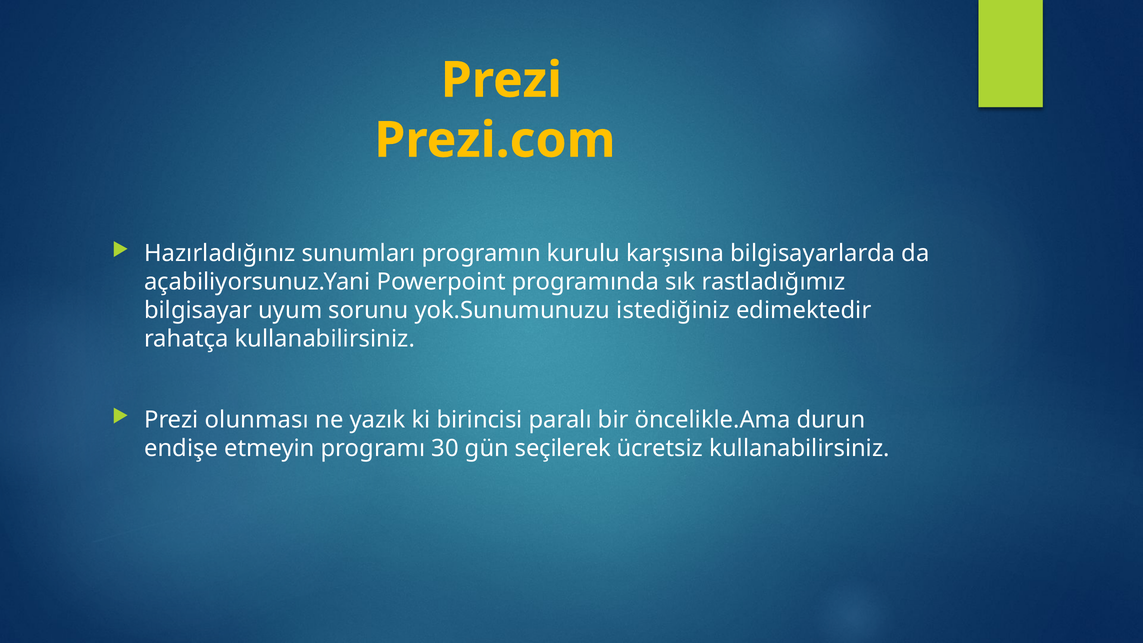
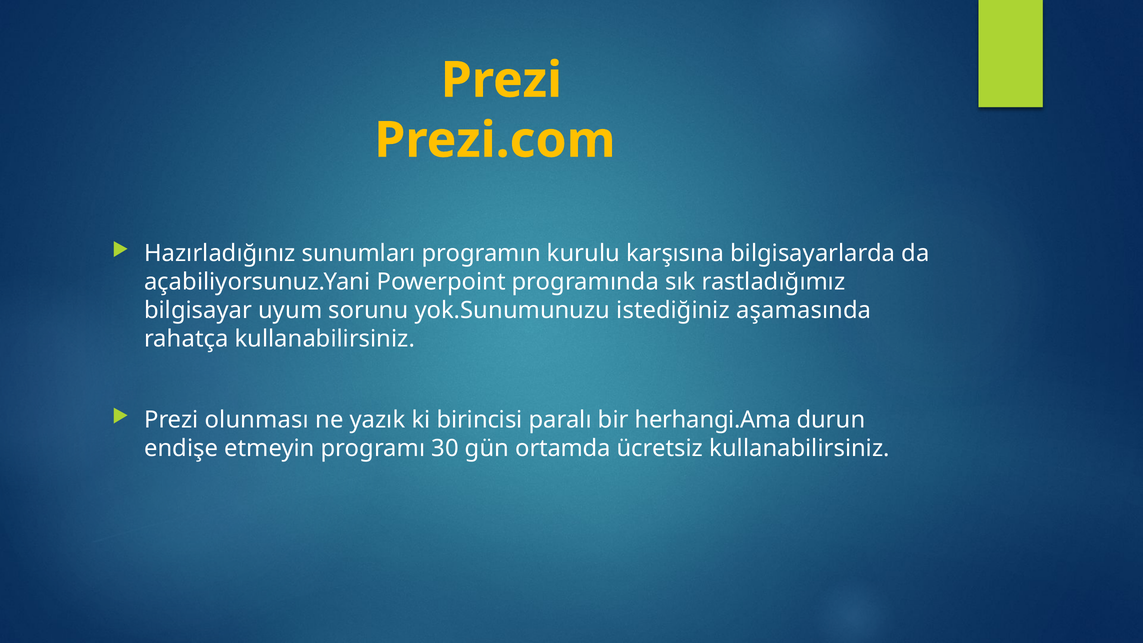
edimektedir: edimektedir -> aşamasında (804, 310)
öncelikle.Ama: öncelikle.Ama -> herhangi.Ama (713, 420)
seçilerek: seçilerek -> ortamda (563, 449)
